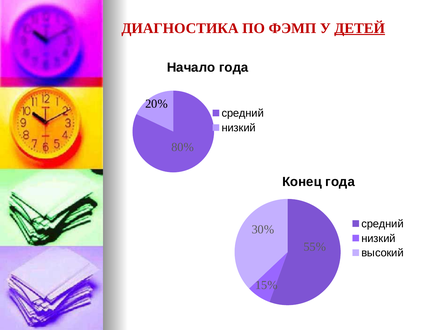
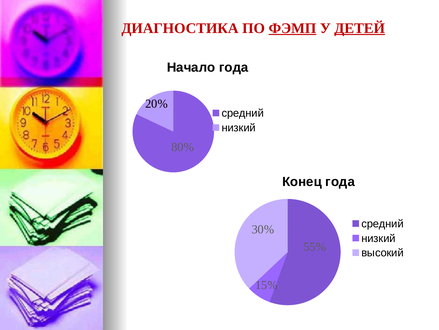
ФЭМП underline: none -> present (292, 28)
